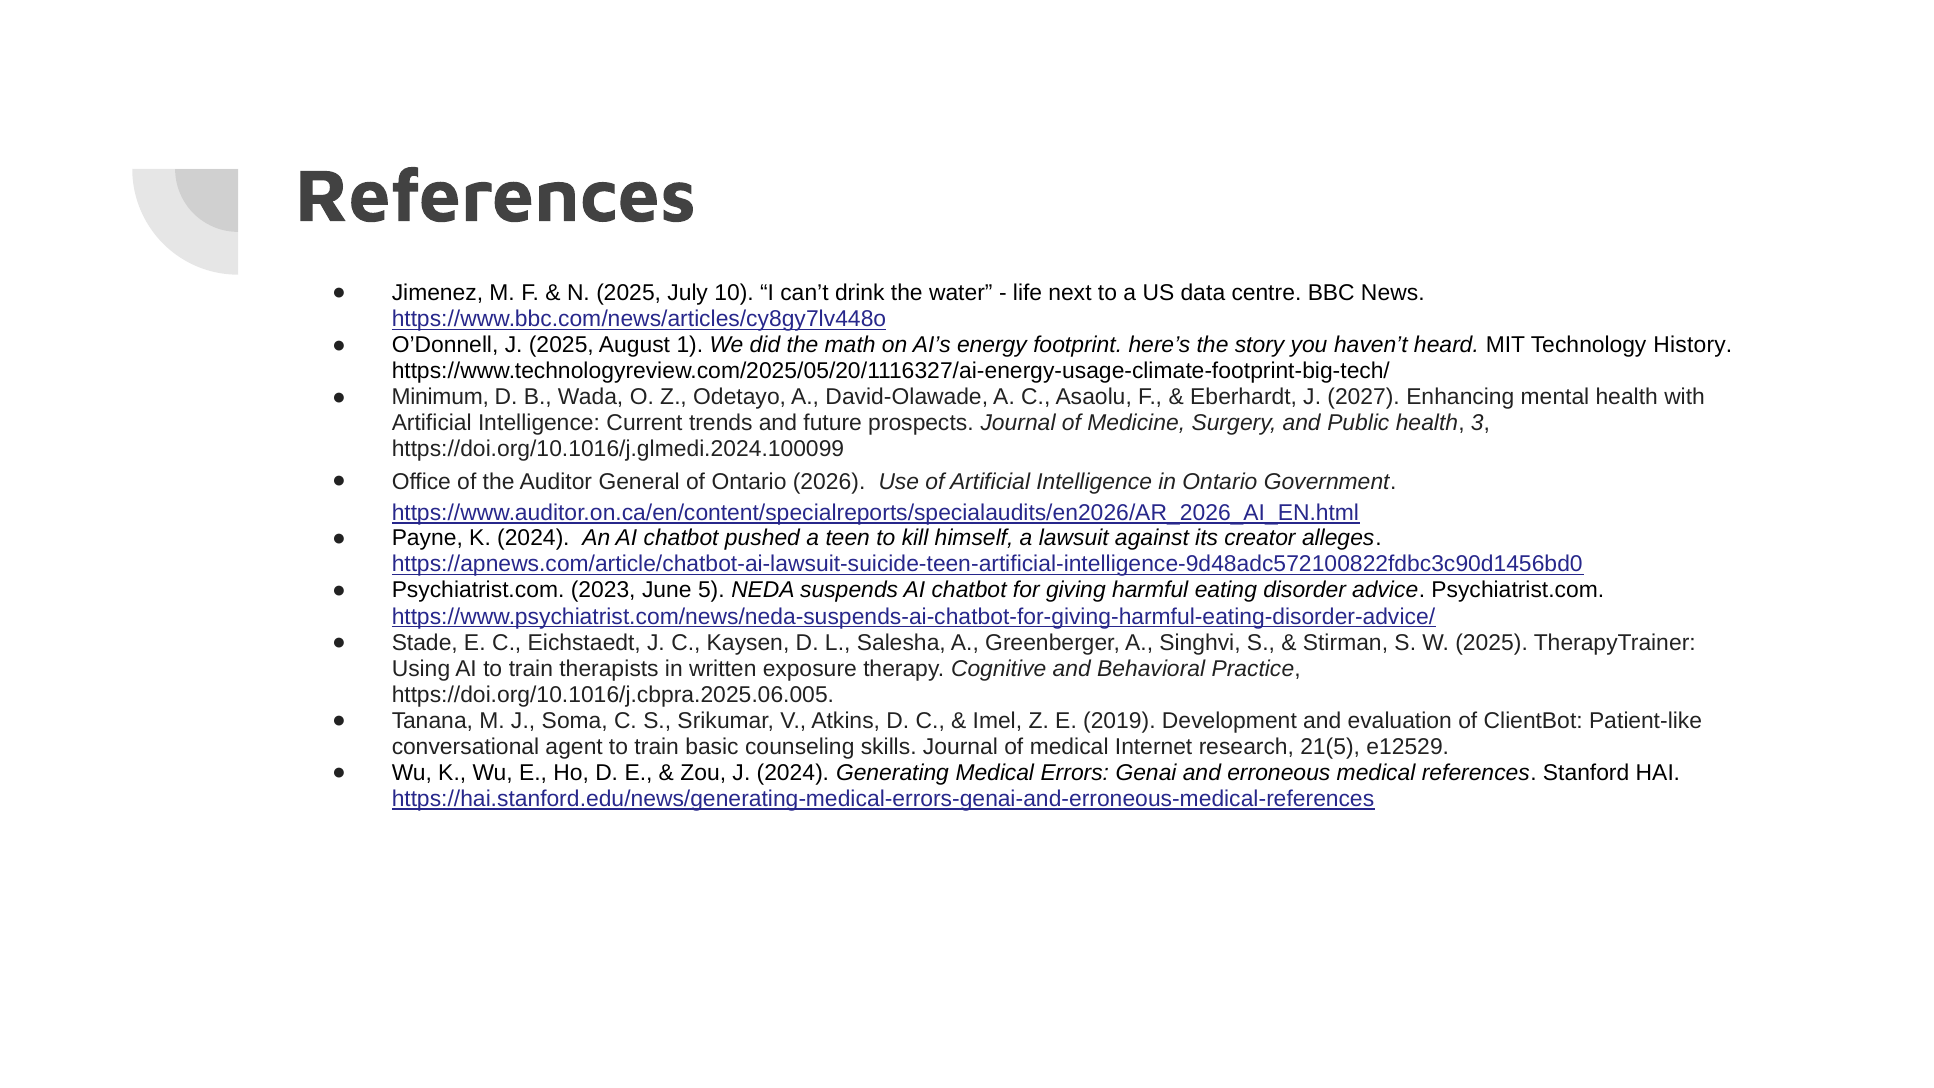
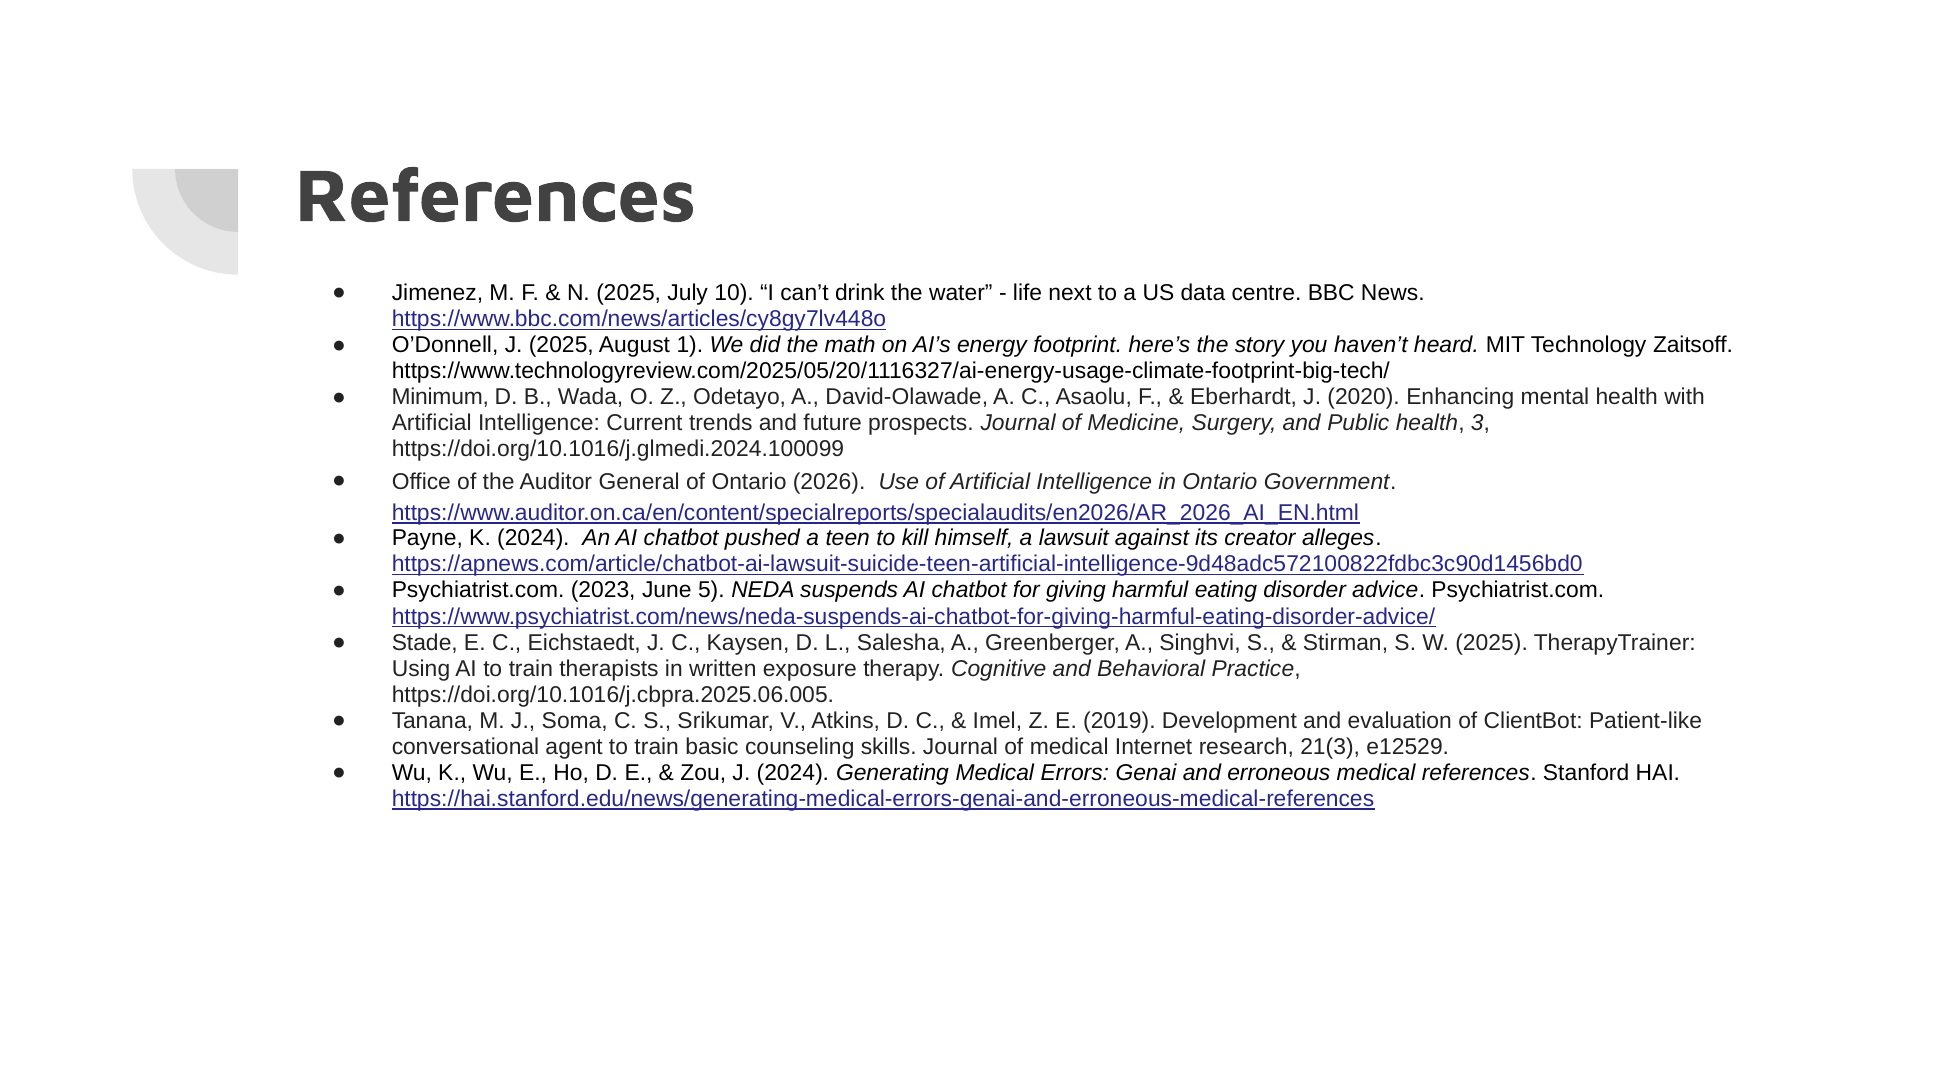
History: History -> Zaitsoff (1693, 345)
2027: 2027 -> 2020 (1364, 397)
21(5: 21(5 -> 21(3 (1330, 747)
